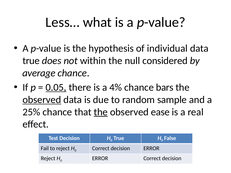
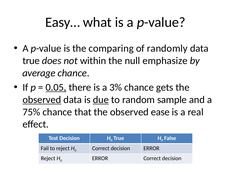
Less…: Less… -> Easy… (63, 22)
hypothesis: hypothesis -> comparing (111, 48)
individual: individual -> randomly (167, 48)
considered: considered -> emphasize (165, 61)
4%: 4% -> 3% (116, 87)
bars: bars -> gets (165, 87)
due underline: none -> present (101, 100)
25%: 25% -> 75% (31, 112)
the underline: present -> none (101, 112)
